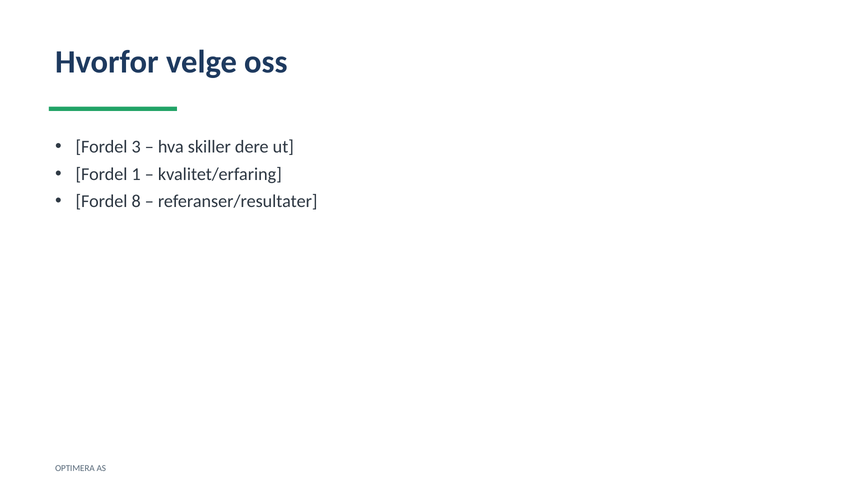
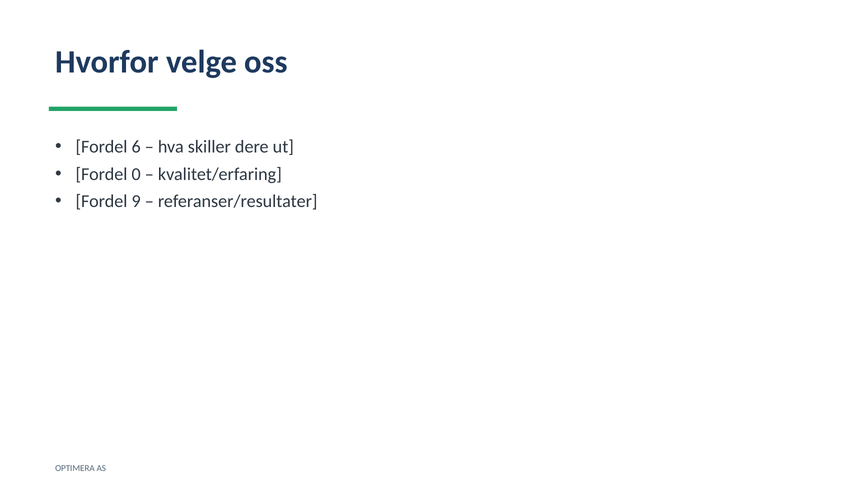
3: 3 -> 6 (136, 147)
1: 1 -> 0 (136, 174)
8: 8 -> 9 (136, 201)
